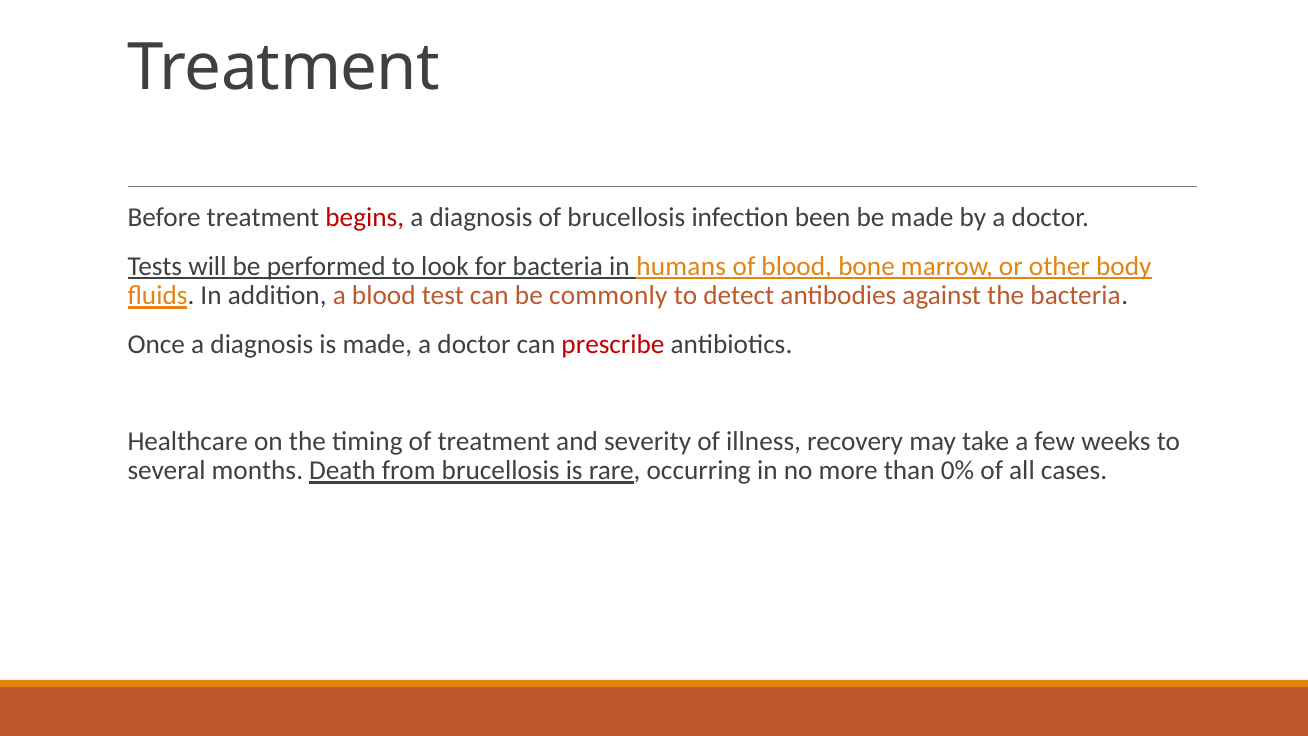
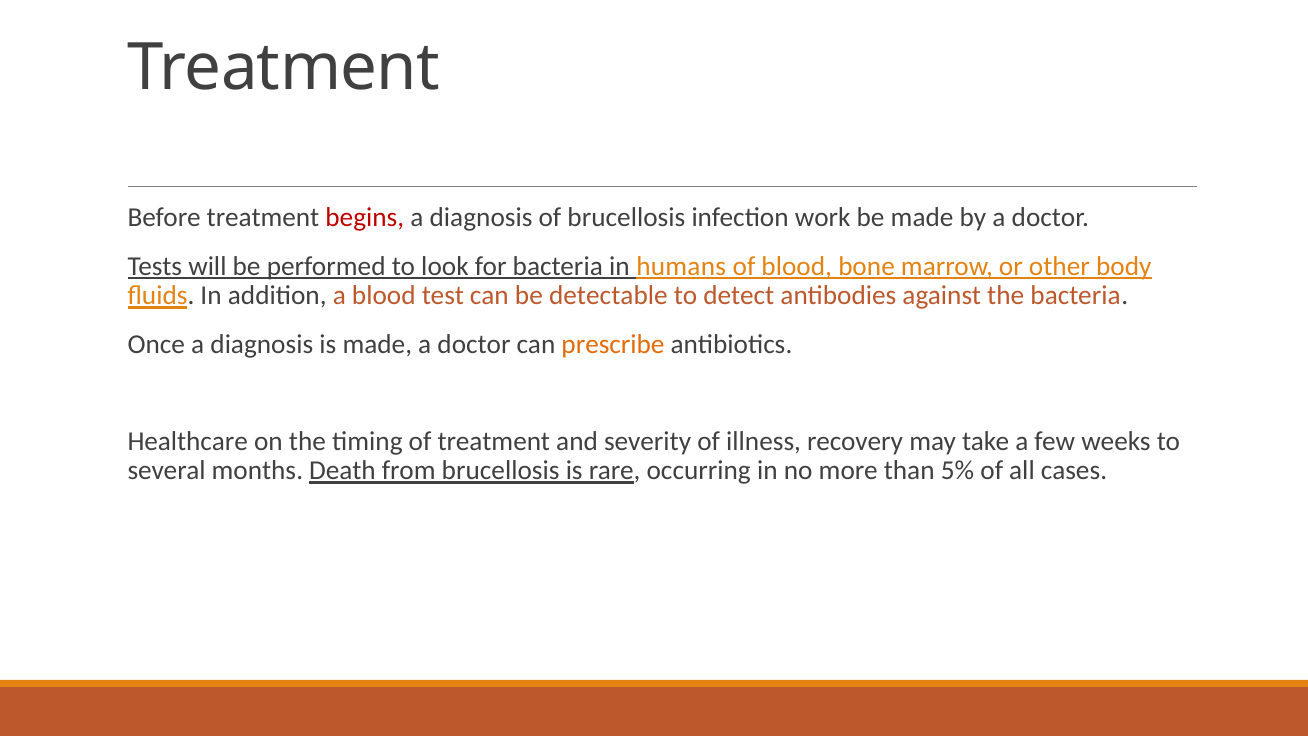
been: been -> work (823, 217)
commonly: commonly -> detectable (608, 295)
prescribe colour: red -> orange (613, 344)
0%: 0% -> 5% (957, 470)
